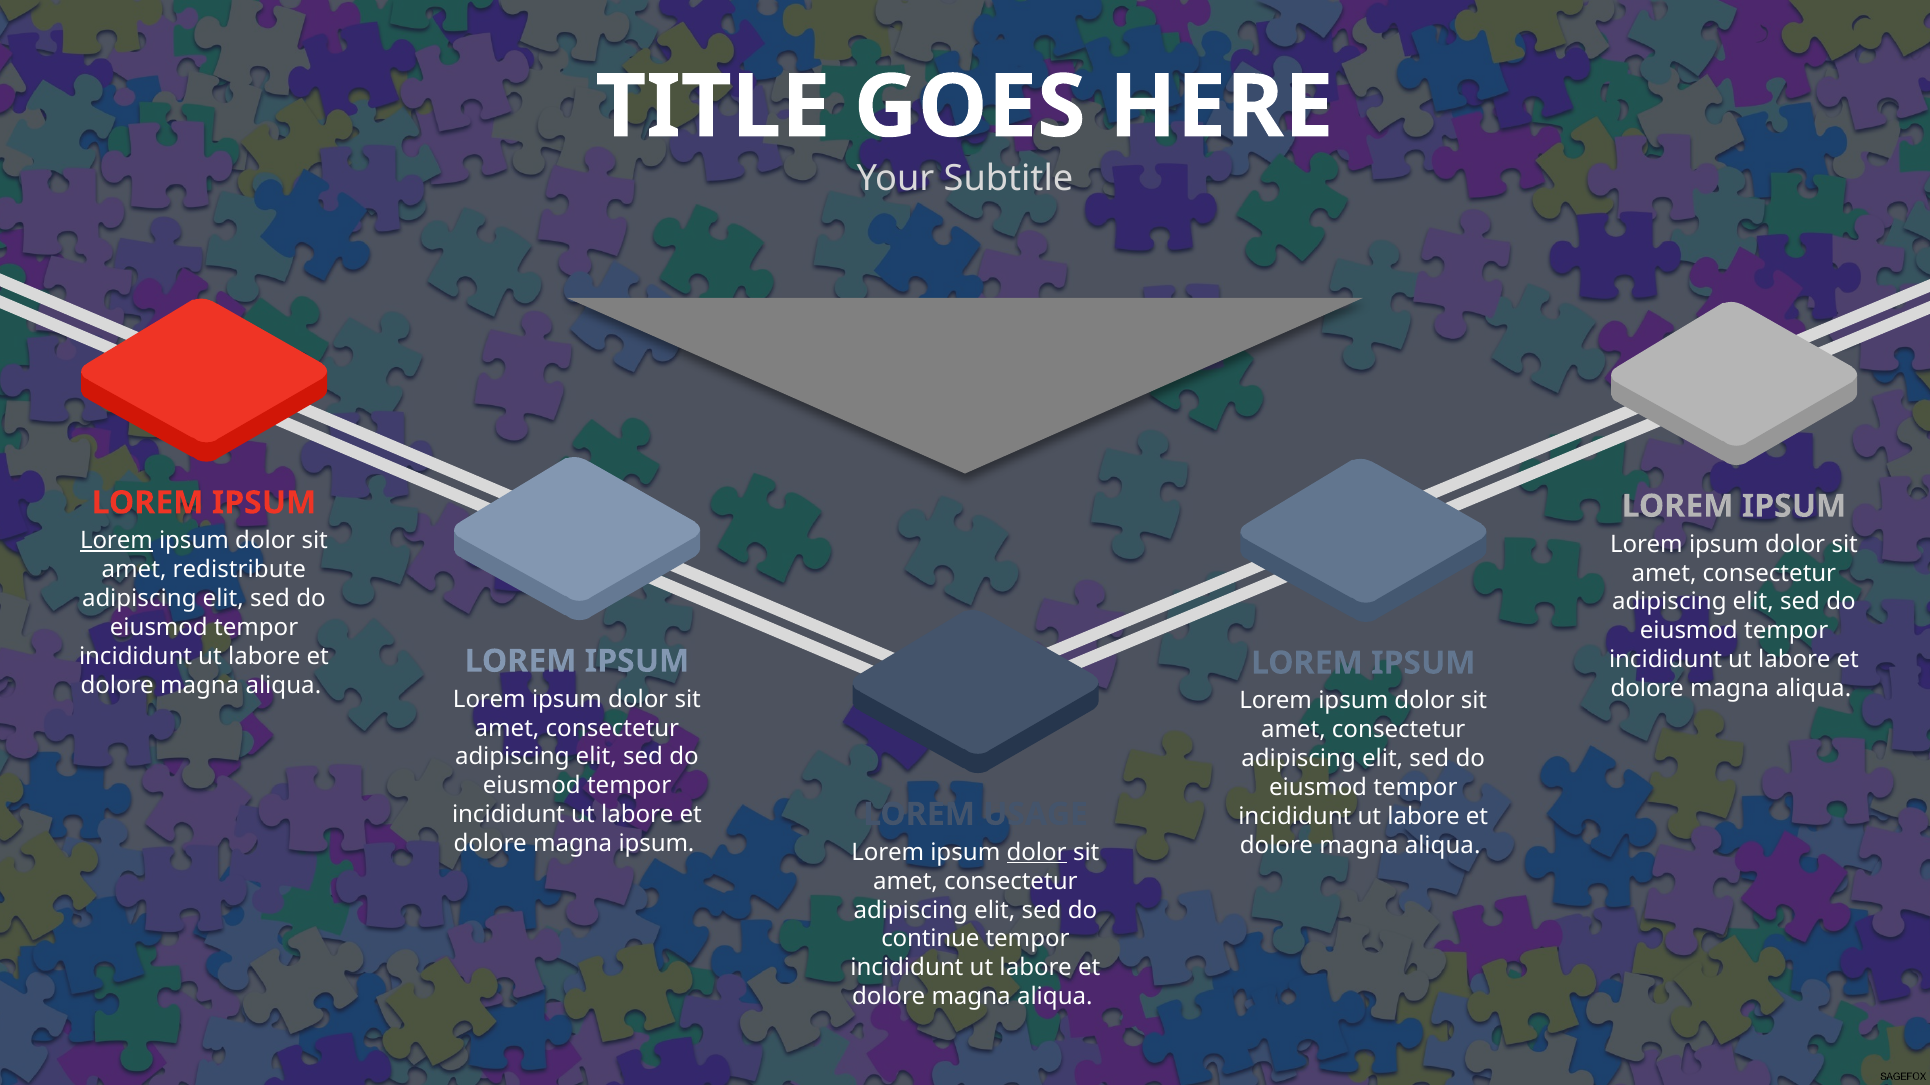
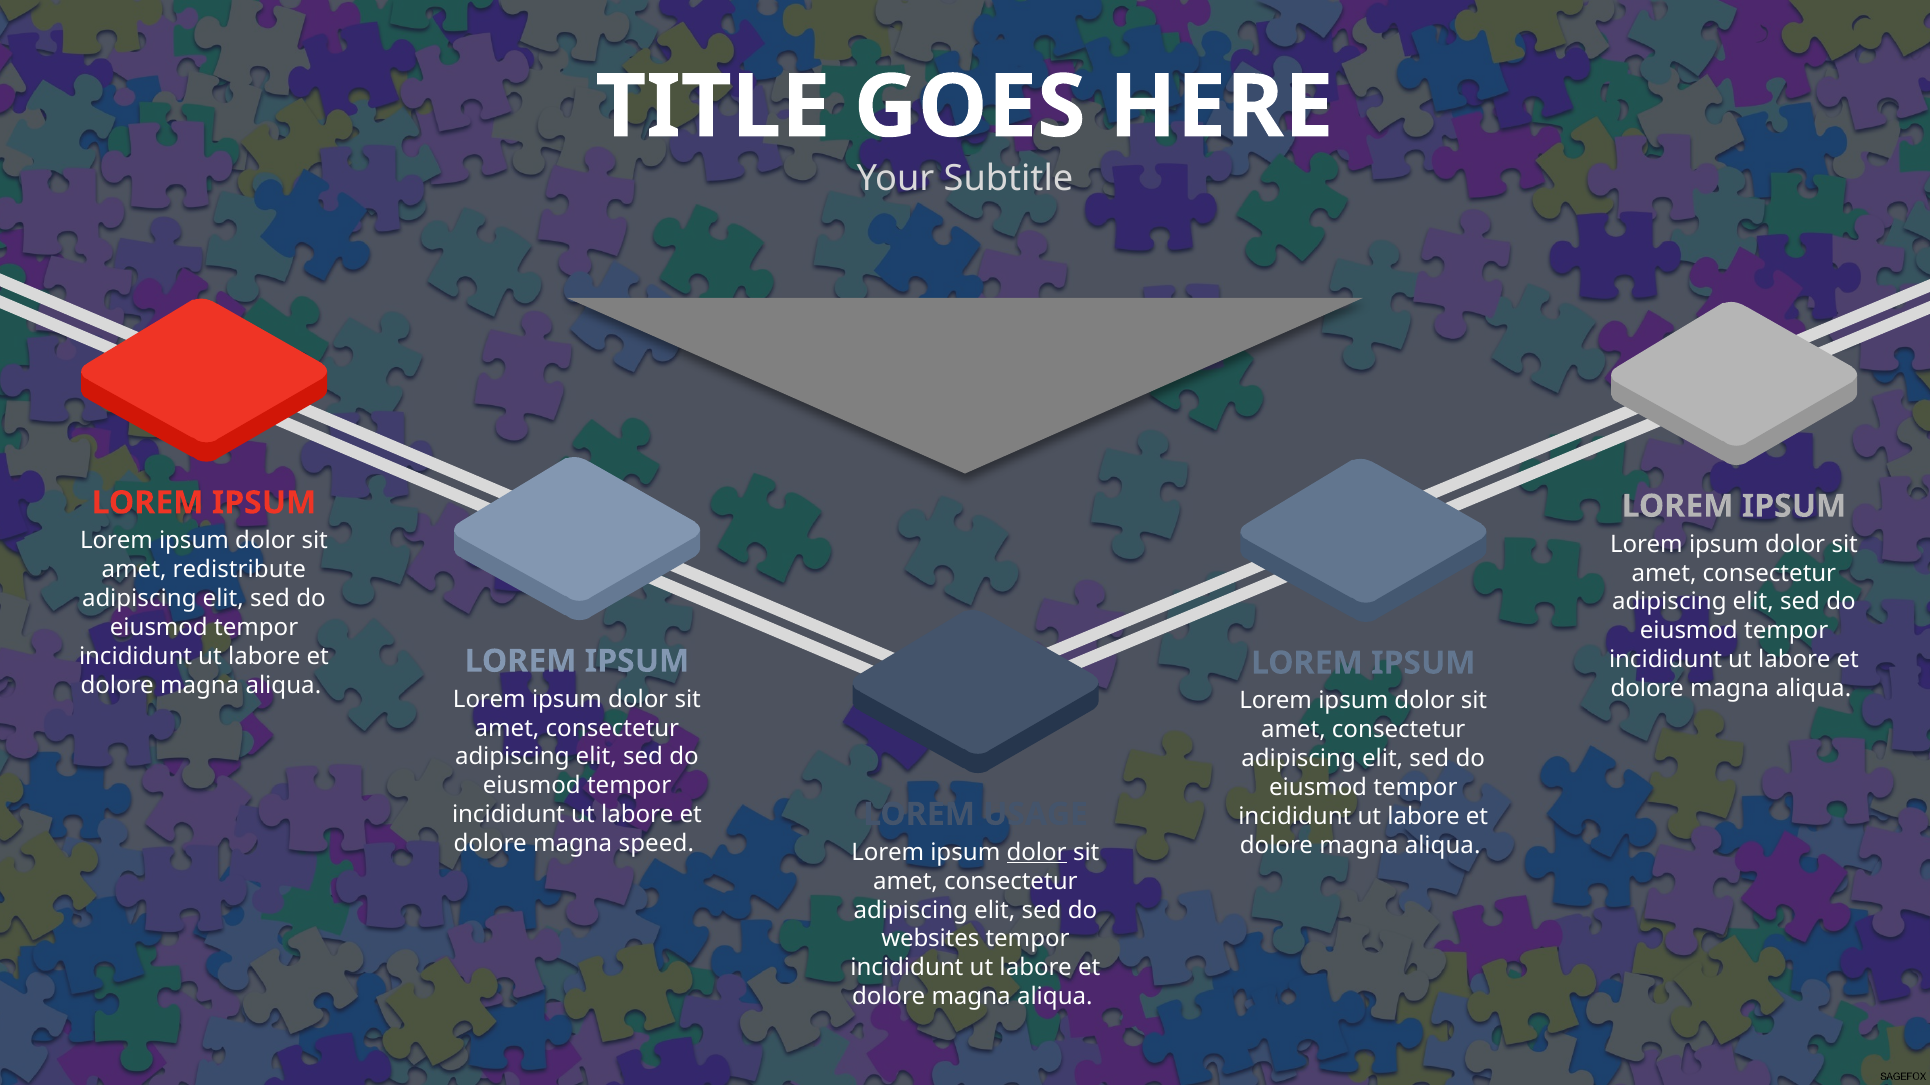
Lorem underline: present -> none (116, 541)
magna ipsum: ipsum -> speed (656, 844)
continue: continue -> websites (930, 940)
